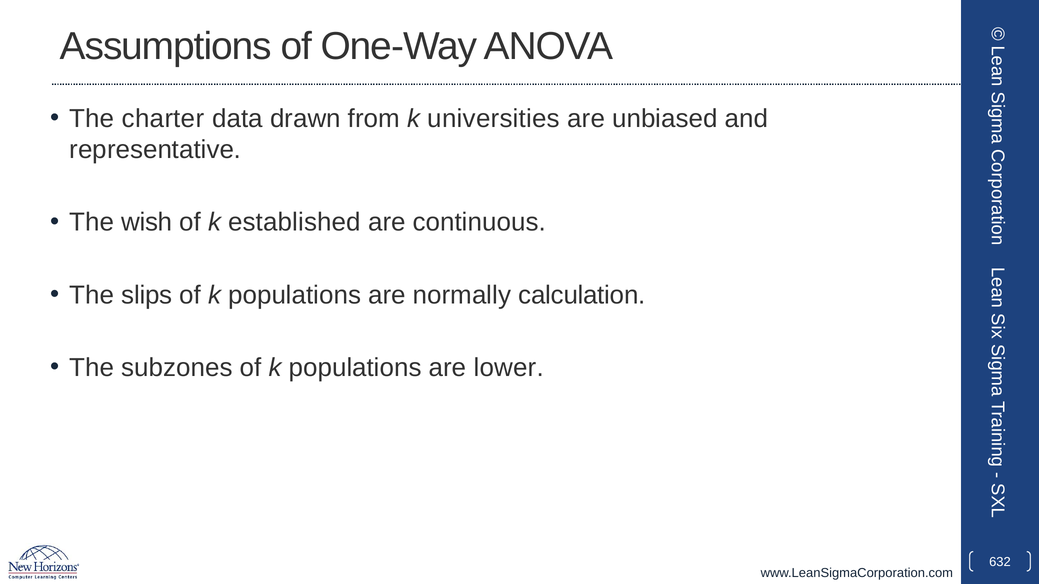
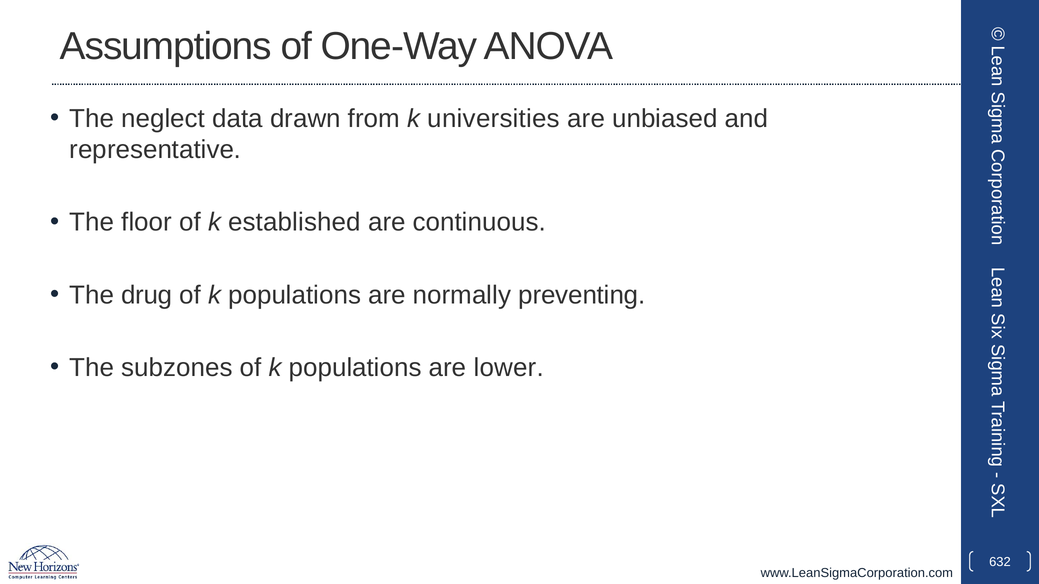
charter: charter -> neglect (163, 119)
wish: wish -> floor (147, 223)
slips: slips -> drug (147, 295)
calculation: calculation -> preventing (582, 295)
